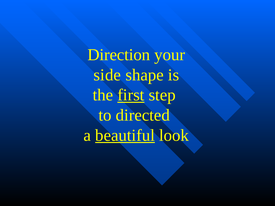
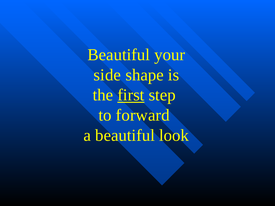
Direction: Direction -> Beautiful (119, 55)
directed: directed -> forward (143, 115)
beautiful underline: present -> none (125, 135)
